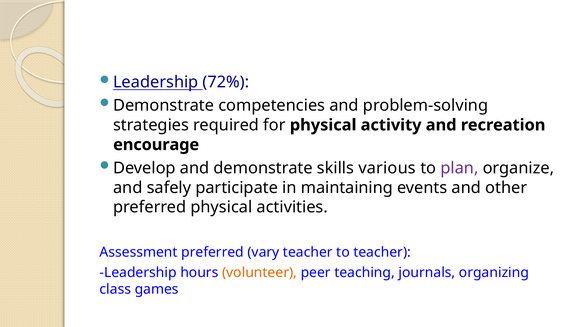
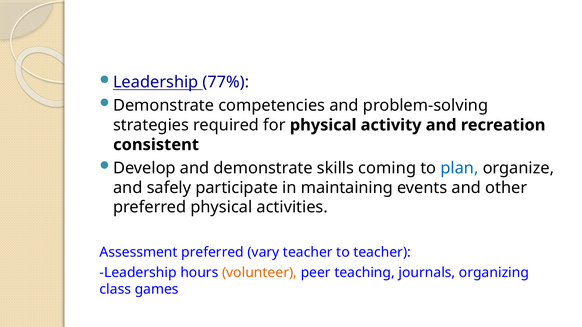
72%: 72% -> 77% (226, 82)
encourage: encourage -> consistent (156, 145)
various: various -> coming (387, 168)
plan colour: purple -> blue (459, 168)
